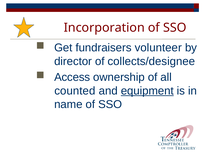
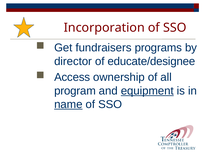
volunteer: volunteer -> programs (158, 48)
collects/designee: collects/designee -> educate/designee (151, 61)
counted: counted -> program (75, 91)
name underline: none -> present (68, 104)
